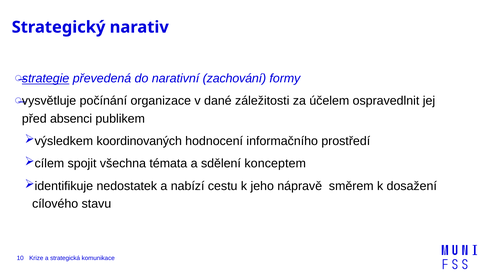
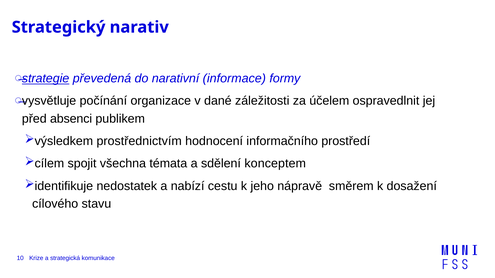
zachování: zachování -> informace (234, 79)
koordinovaných: koordinovaných -> prostřednictvím (139, 141)
